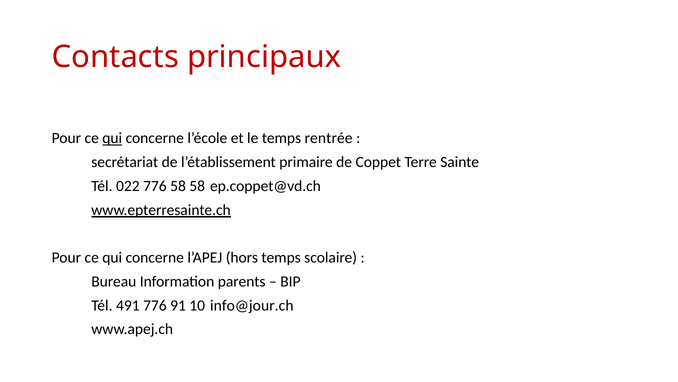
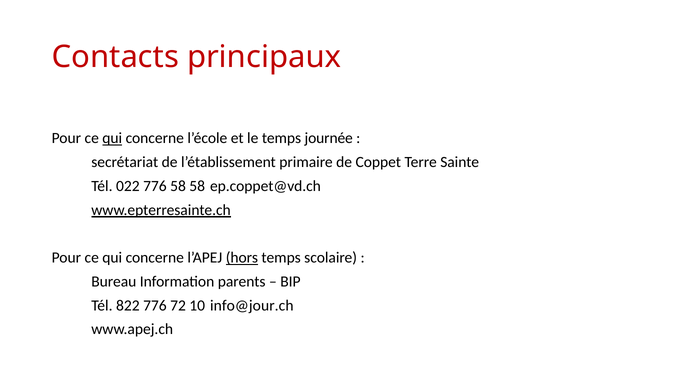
rentrée: rentrée -> journée (329, 138)
hors underline: none -> present (242, 257)
491: 491 -> 822 (128, 305)
91: 91 -> 72 (178, 305)
